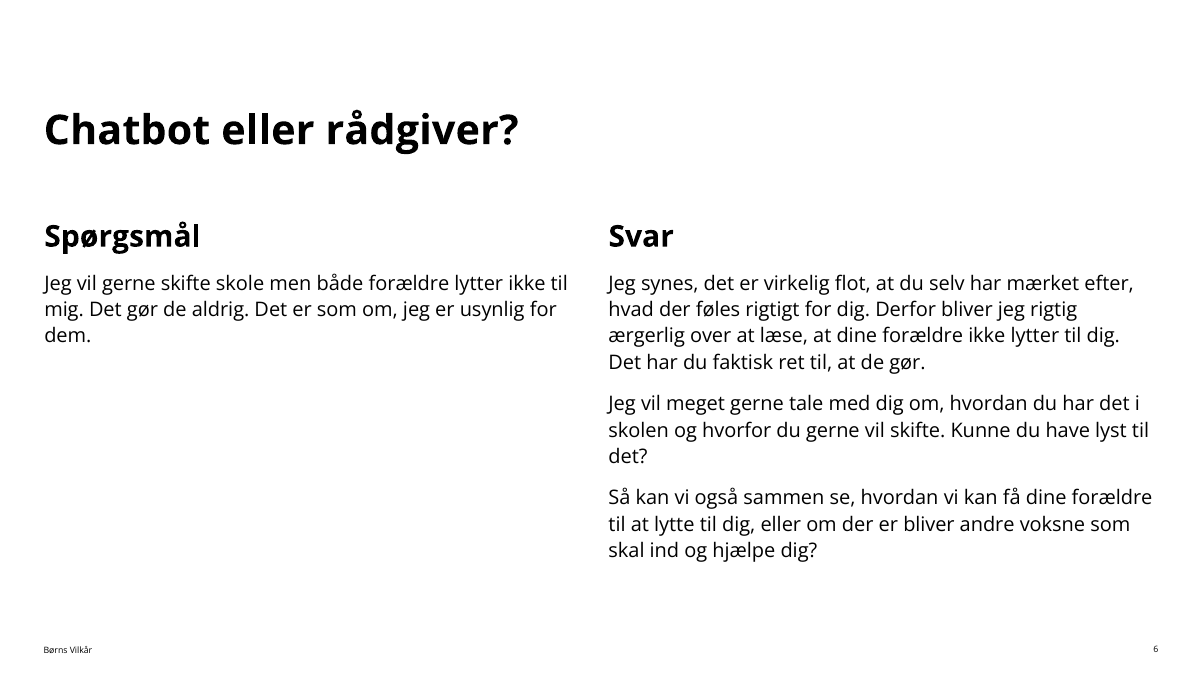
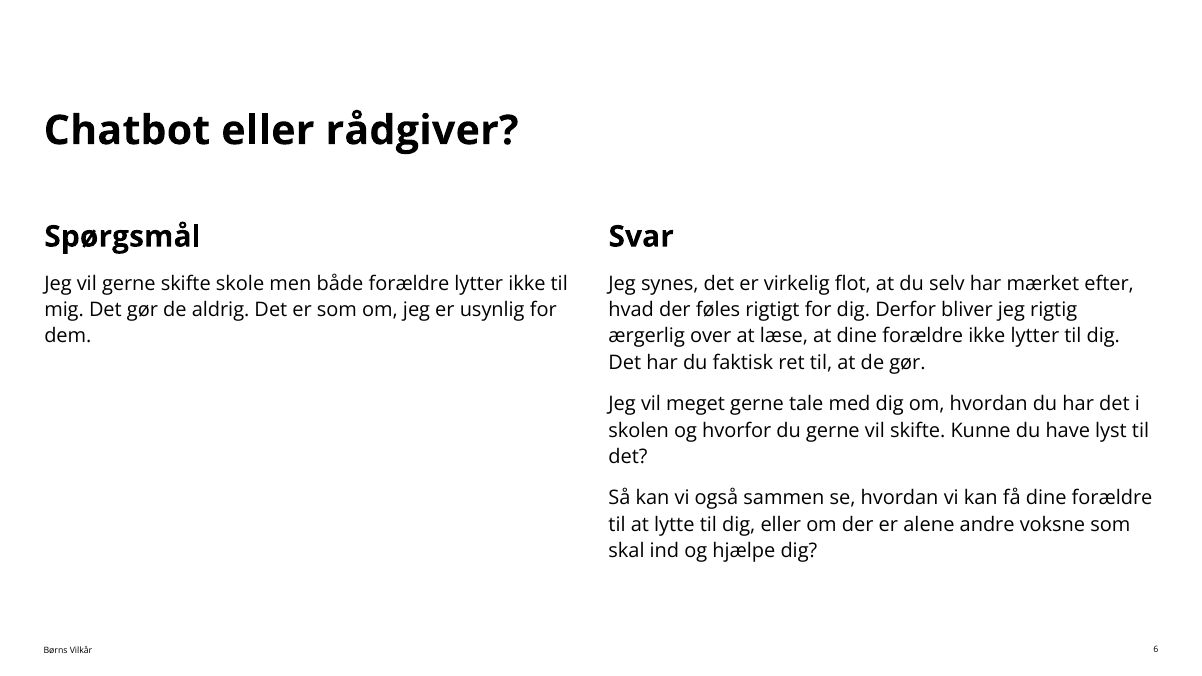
er bliver: bliver -> alene (929, 525)
